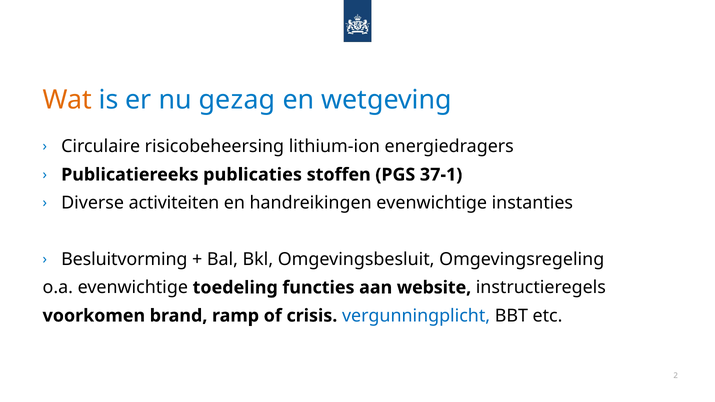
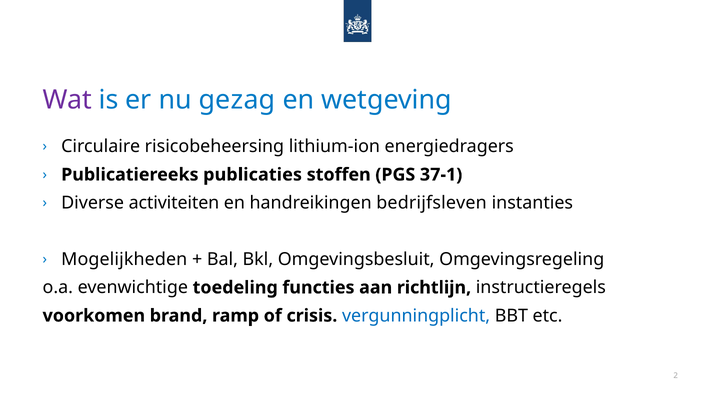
Wat colour: orange -> purple (67, 100)
handreikingen evenwichtige: evenwichtige -> bedrijfsleven (432, 203)
Besluitvorming: Besluitvorming -> Mogelijkheden (124, 259)
website: website -> richtlijn (434, 288)
